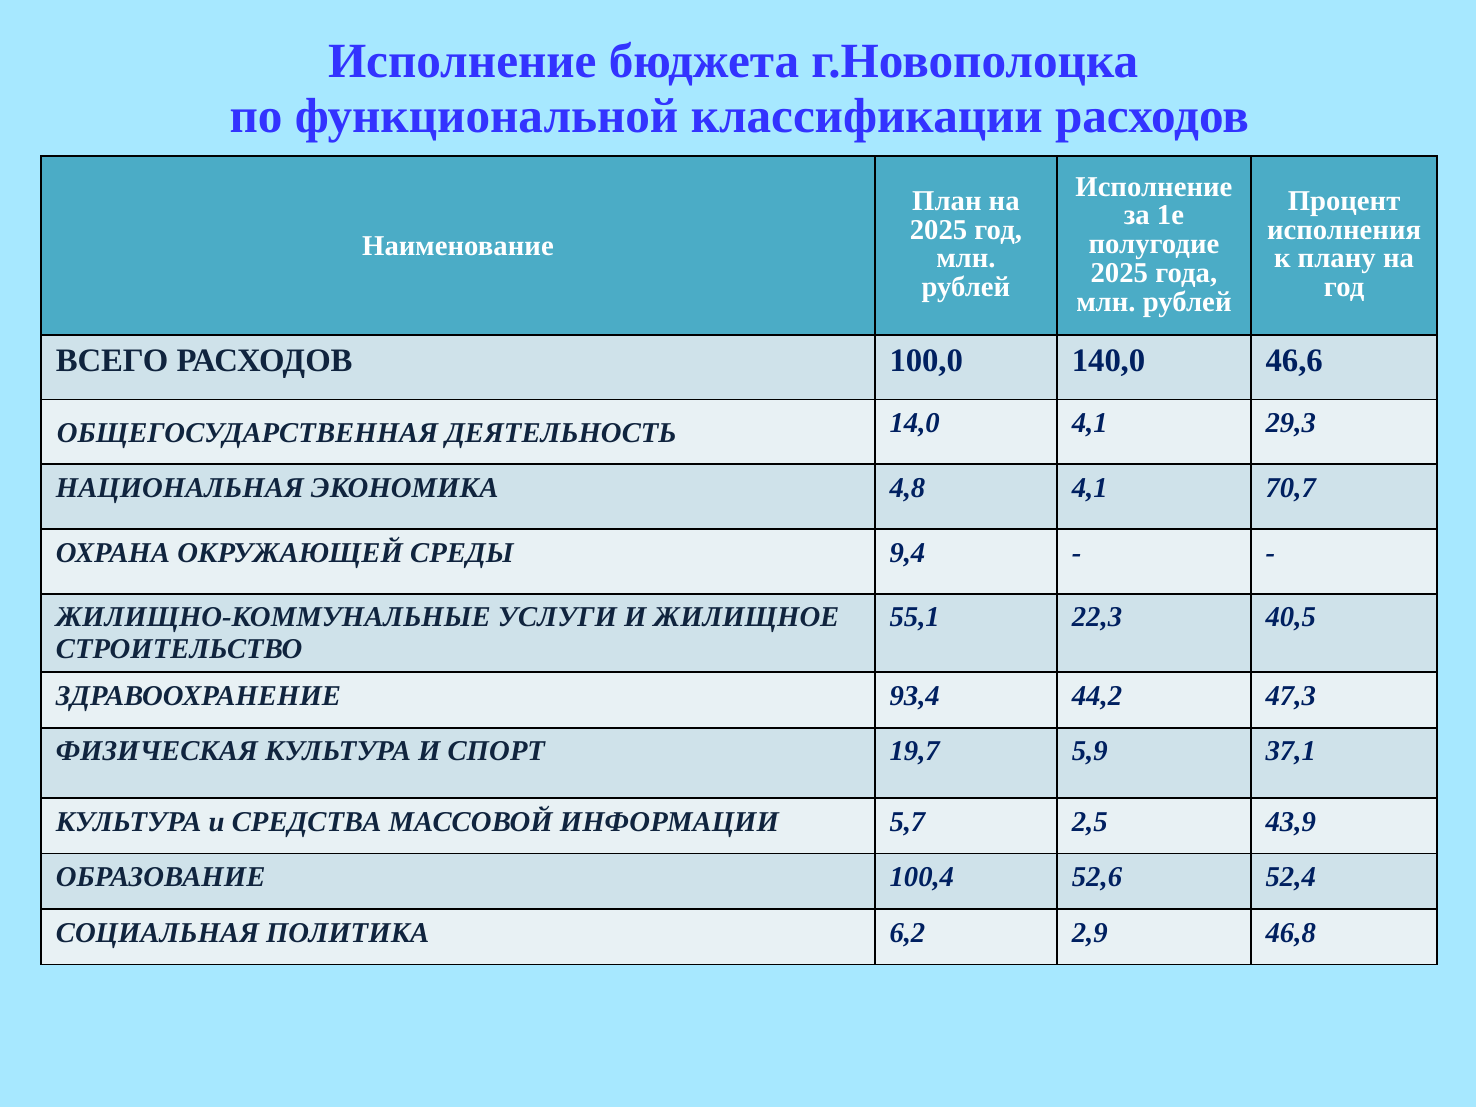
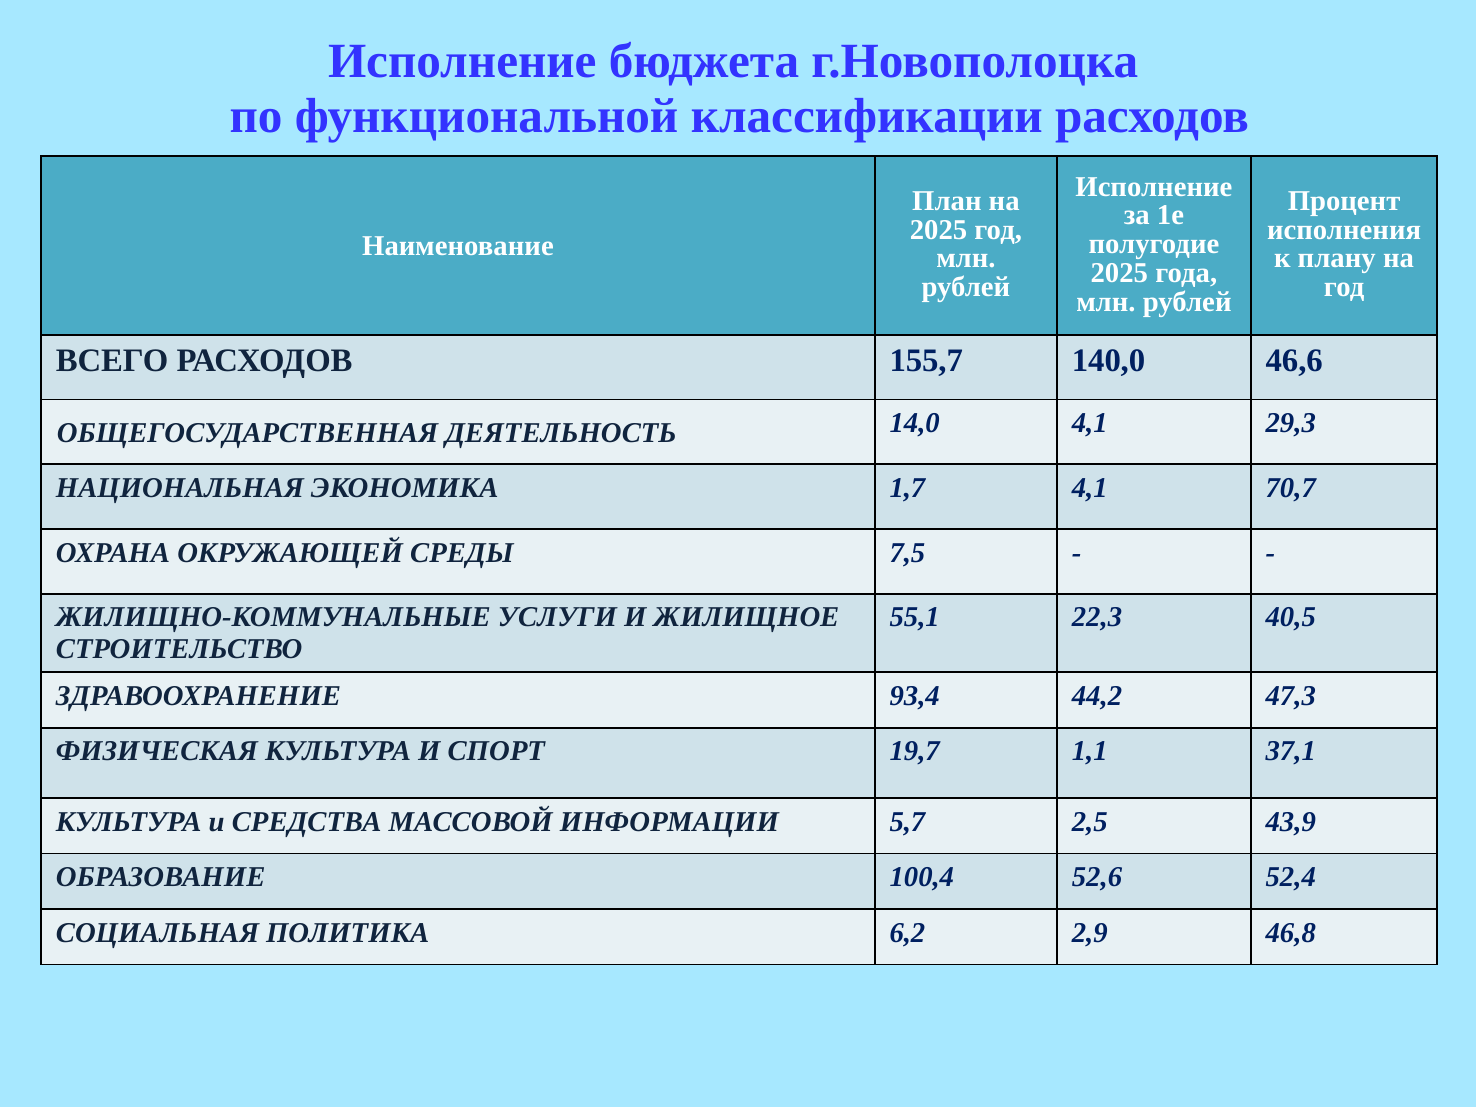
100,0: 100,0 -> 155,7 (926, 361)
4,8: 4,8 -> 1,7 (907, 488)
9,4: 9,4 -> 7,5 (907, 553)
5,9: 5,9 -> 1,1 (1090, 751)
